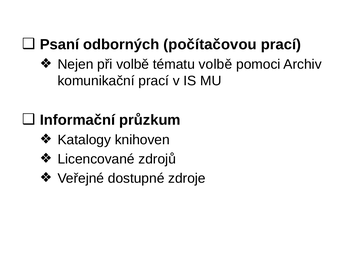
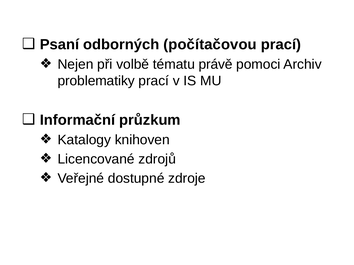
tématu volbě: volbě -> právě (216, 64)
komunikační: komunikační -> problematiky (96, 81)
